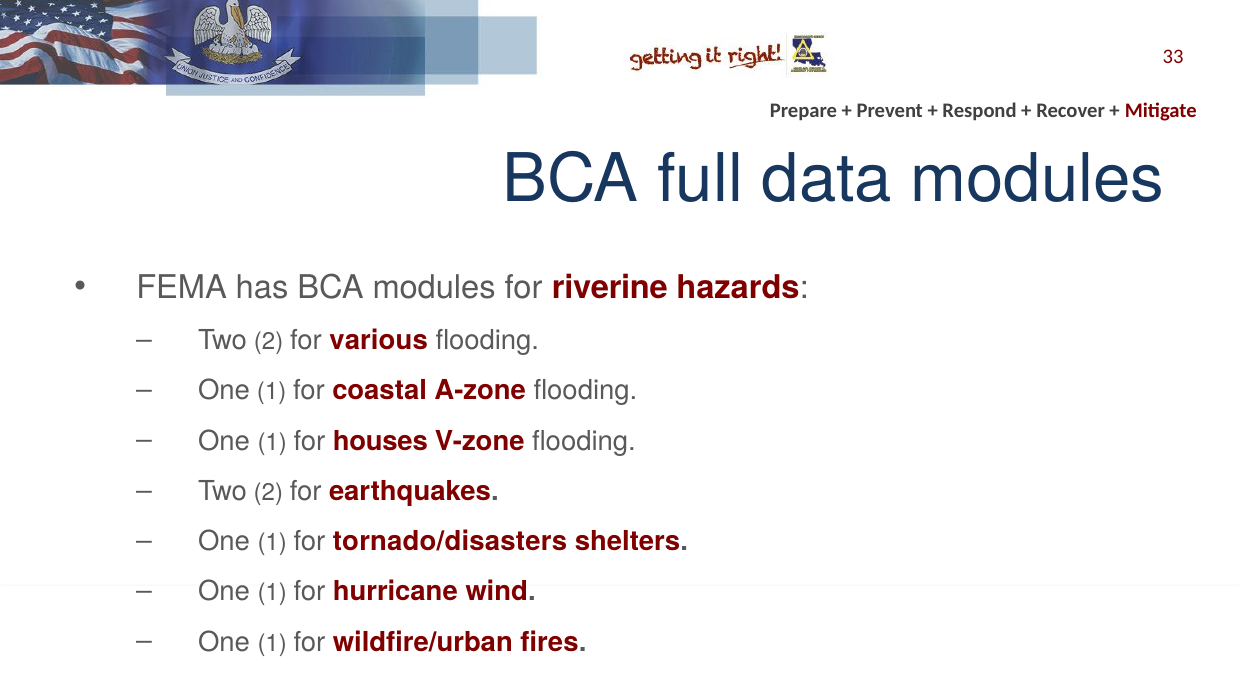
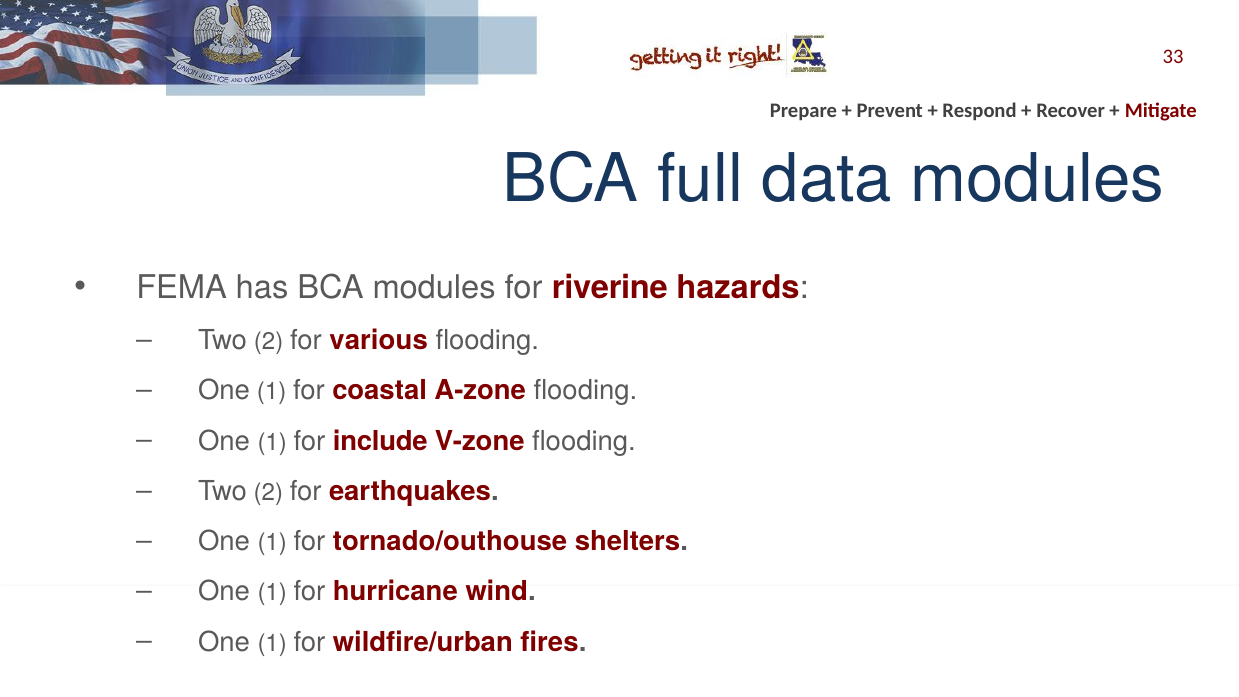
houses: houses -> include (380, 441)
tornado/disasters: tornado/disasters -> tornado/outhouse (450, 541)
